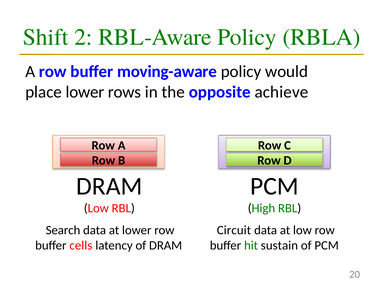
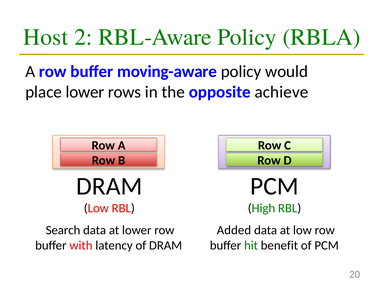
Shift: Shift -> Host (46, 37)
Circuit: Circuit -> Added (234, 230)
cells: cells -> with (81, 246)
sustain: sustain -> benefit (279, 246)
